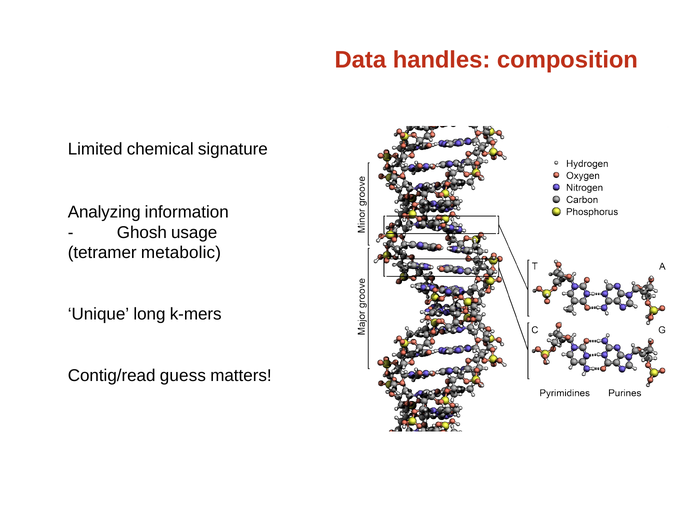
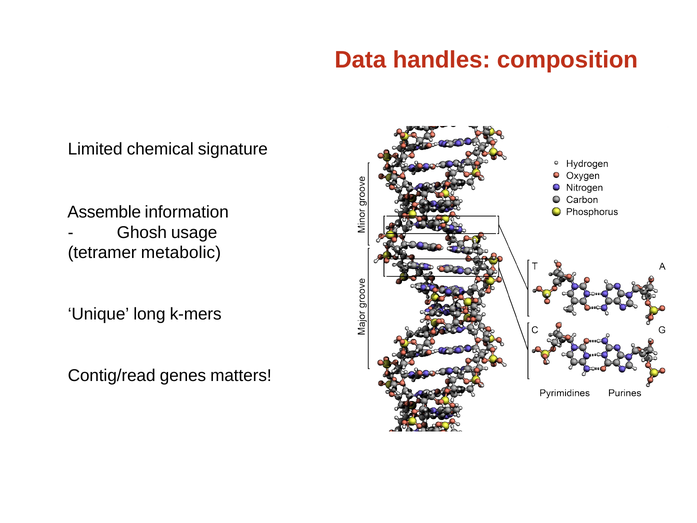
Analyzing: Analyzing -> Assemble (104, 212)
guess: guess -> genes (183, 375)
